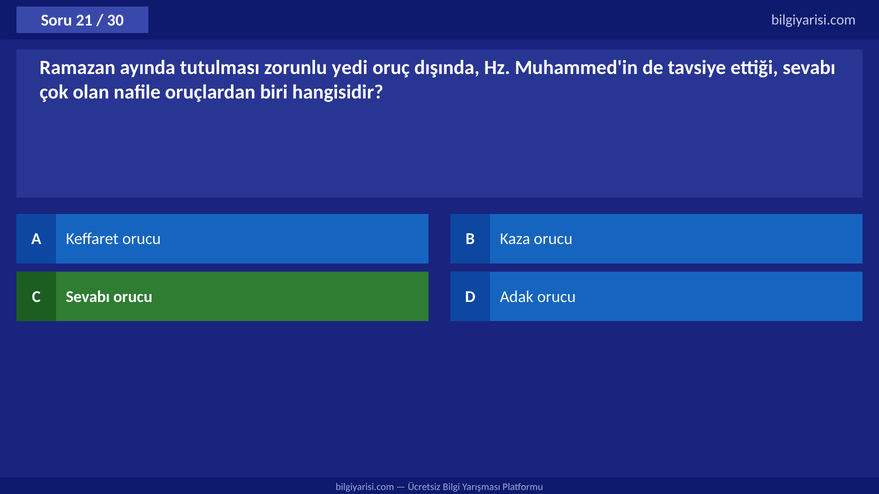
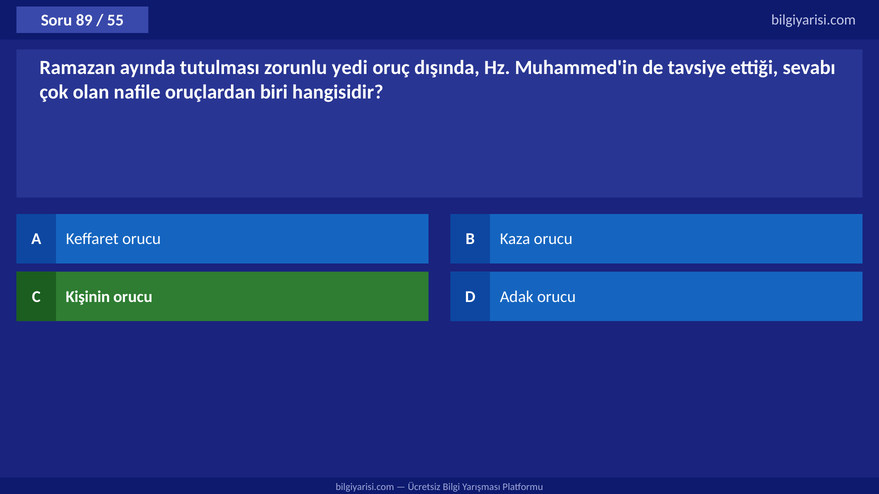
21: 21 -> 89 (84, 20)
30: 30 -> 55 (115, 20)
C Sevabı: Sevabı -> Kişinin (88, 297)
